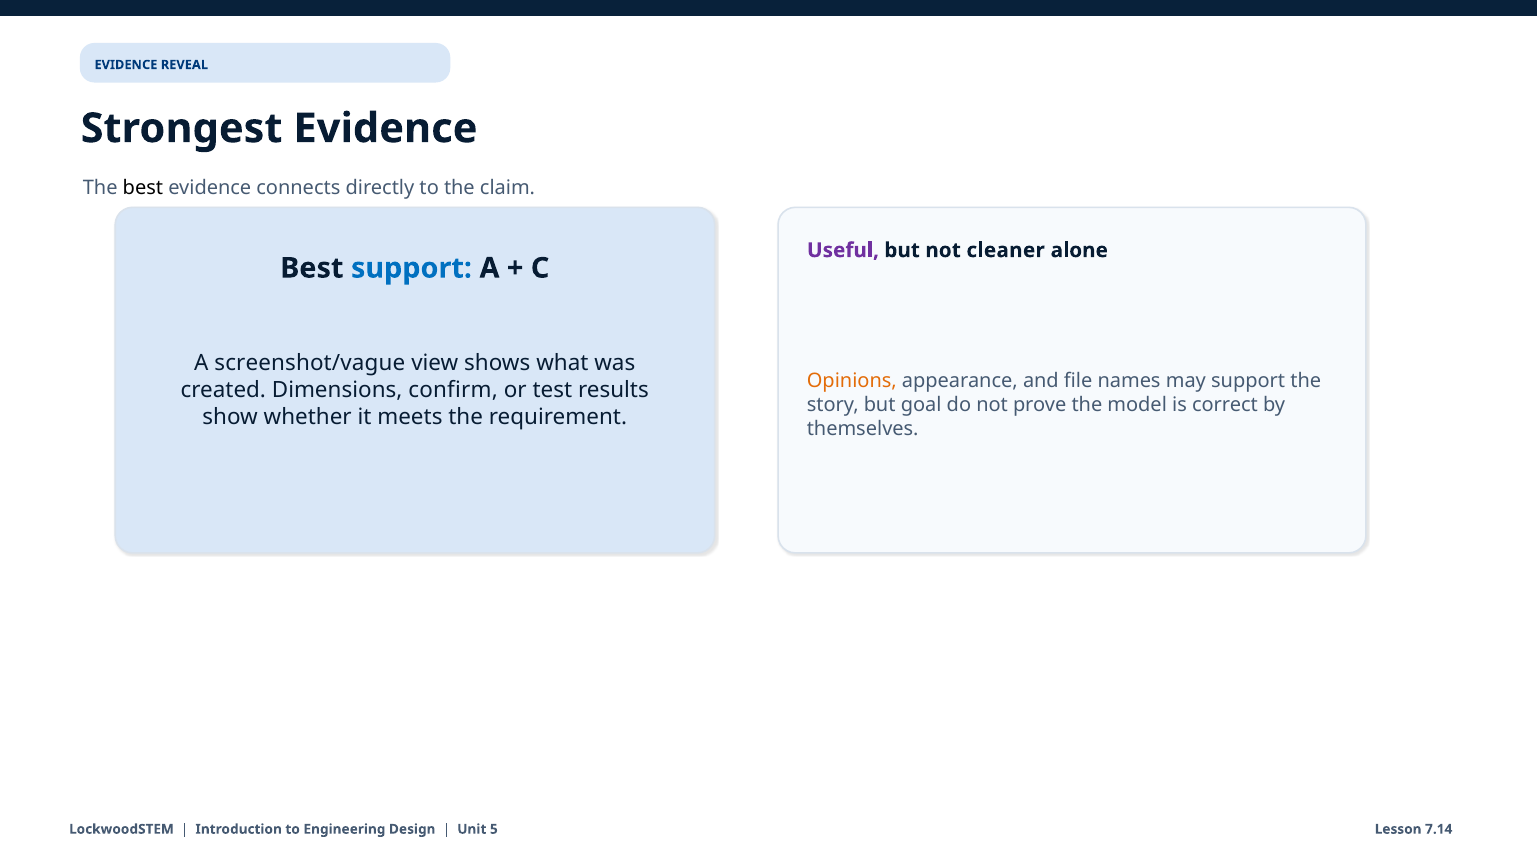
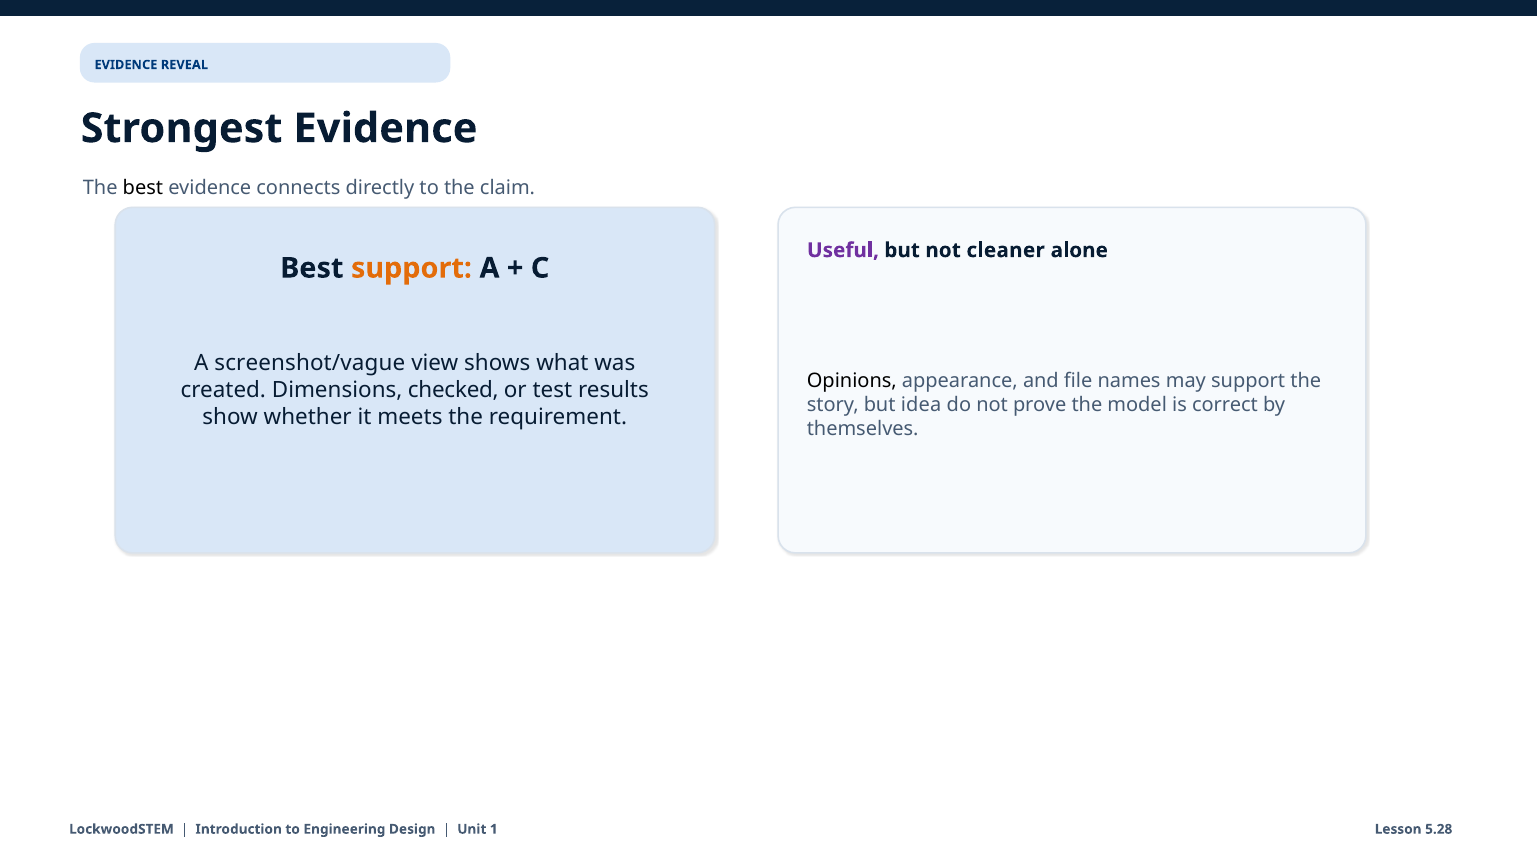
support colour: blue -> orange (411, 268)
Opinions colour: orange -> black (852, 381)
confirm: confirm -> checked (453, 391)
goal: goal -> idea (921, 405)
5: 5 -> 1 (494, 830)
7.14: 7.14 -> 5.28 (1439, 830)
